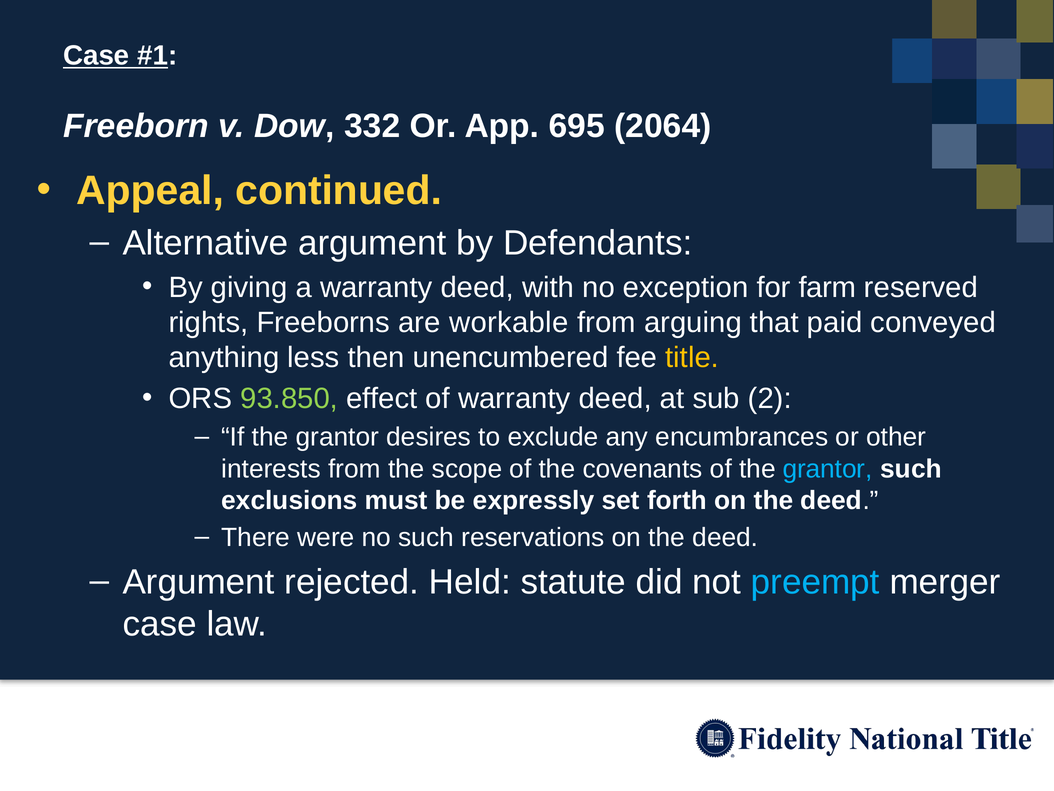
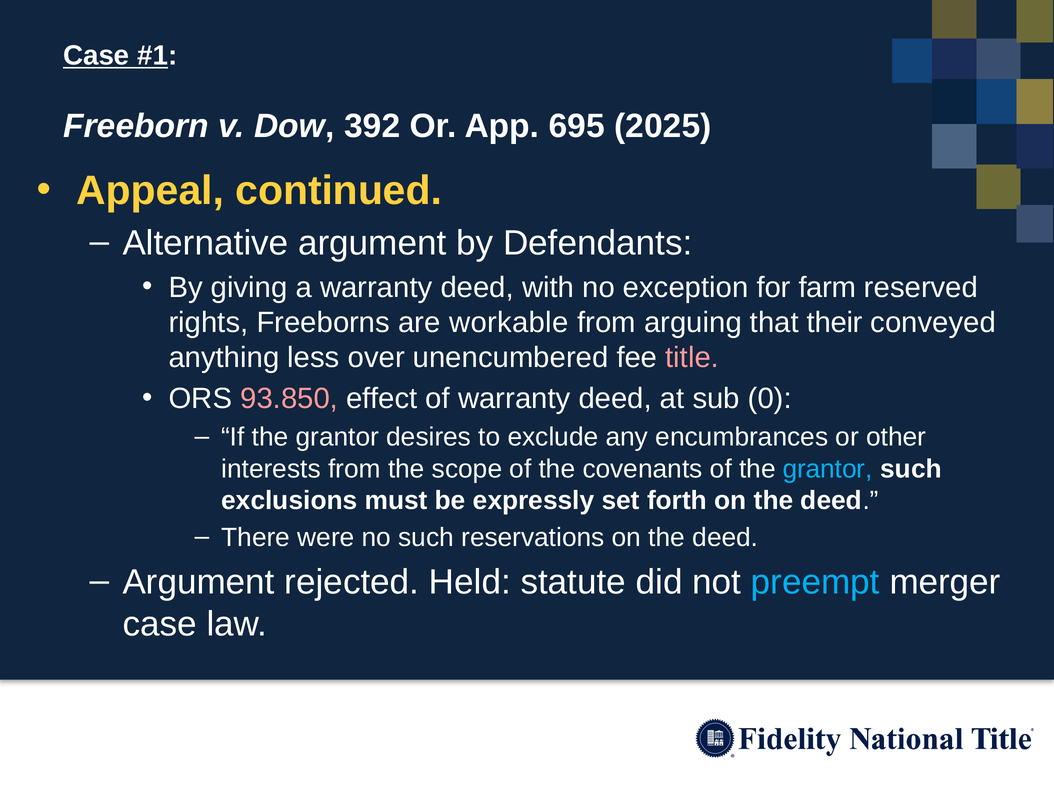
332: 332 -> 392 (372, 126)
2064: 2064 -> 2025 (663, 126)
paid: paid -> their (835, 322)
then: then -> over (376, 358)
title colour: yellow -> pink (692, 358)
93.850 colour: light green -> pink (289, 399)
2: 2 -> 0 (770, 399)
